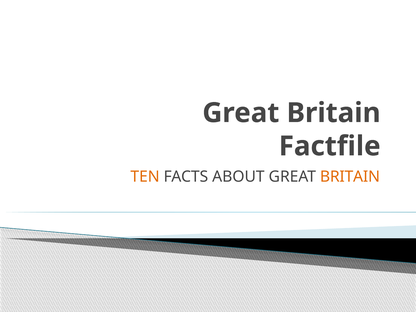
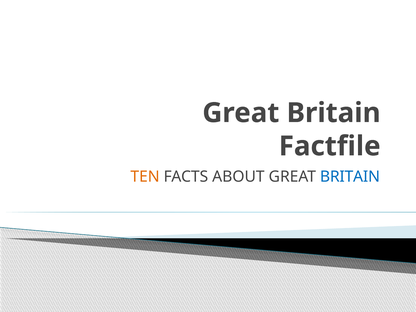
BRITAIN colour: orange -> blue (350, 177)
